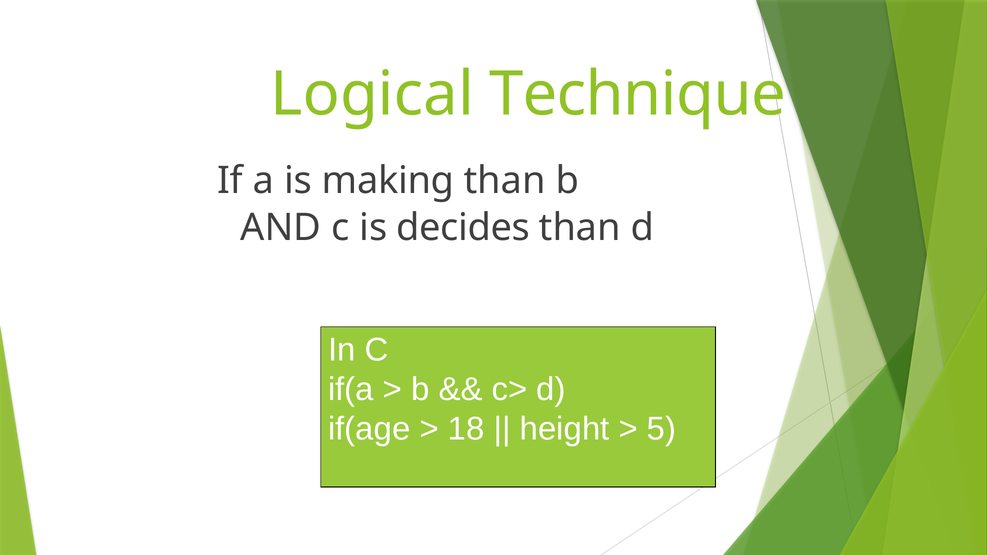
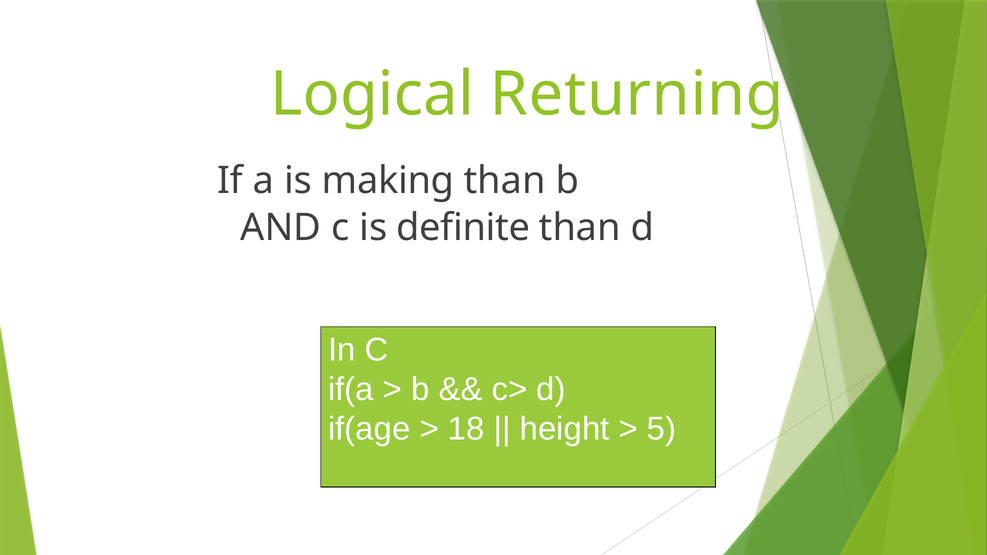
Technique: Technique -> Returning (637, 94)
decides: decides -> definite (463, 228)
